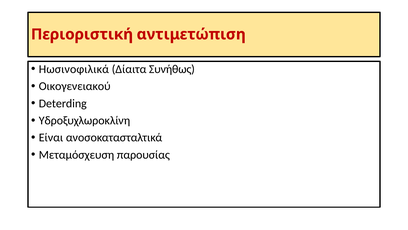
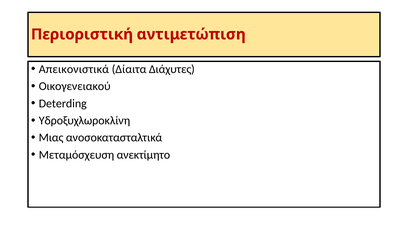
Ηωσινοφιλικά: Ηωσινοφιλικά -> Απεικονιστικά (74, 69)
Συνήθως: Συνήθως -> Διάχυτες (172, 69)
Είναι: Είναι -> Μιας (51, 137)
παρουσίας: παρουσίας -> ανεκτίμητο (143, 155)
